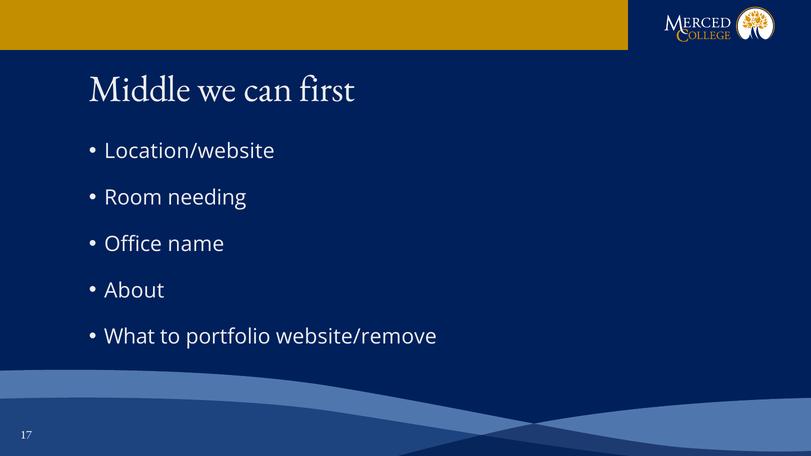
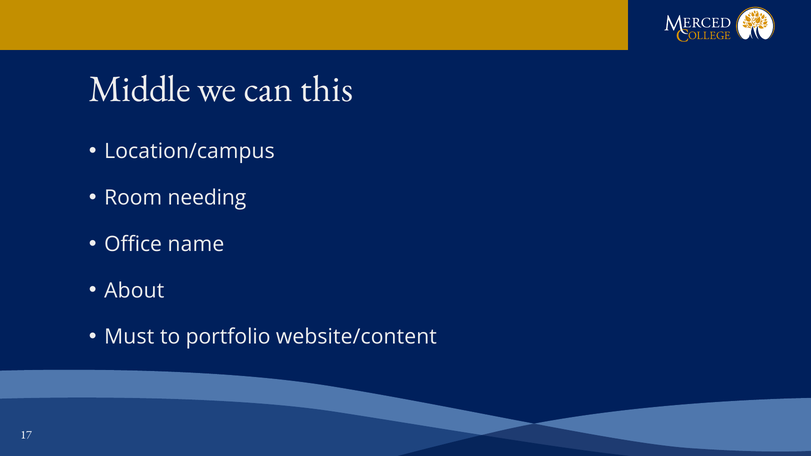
first: first -> this (327, 89)
Location/website: Location/website -> Location/campus (189, 151)
What: What -> Must (129, 337)
website/remove: website/remove -> website/content (356, 337)
